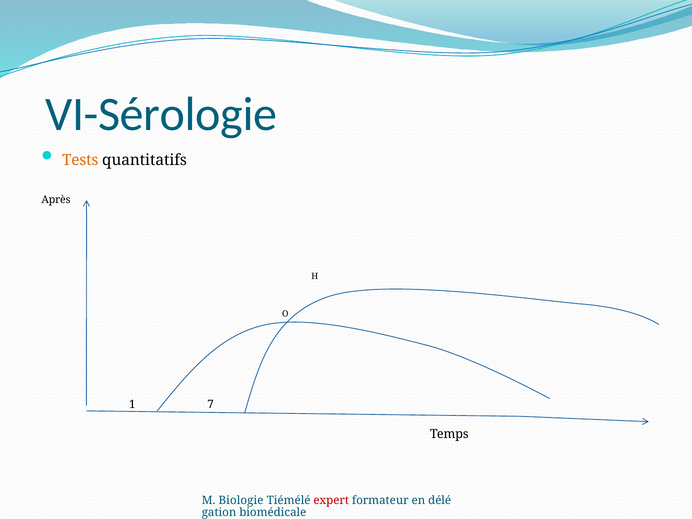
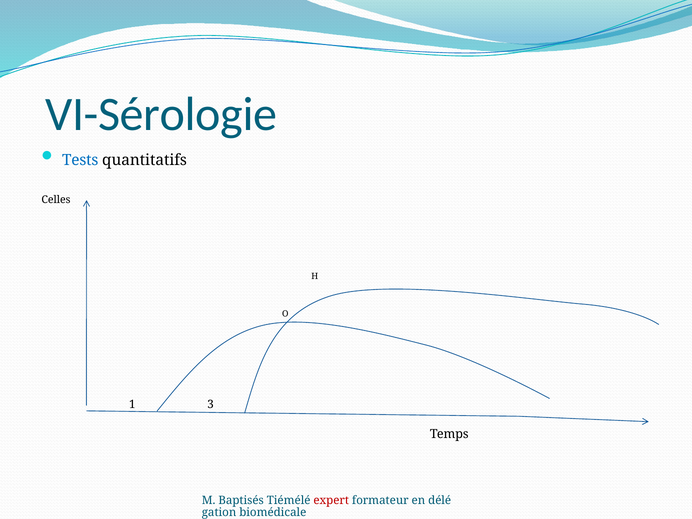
Tests colour: orange -> blue (80, 160)
Après: Après -> Celles (56, 200)
7: 7 -> 3 (211, 404)
Biologie: Biologie -> Baptisés (241, 501)
